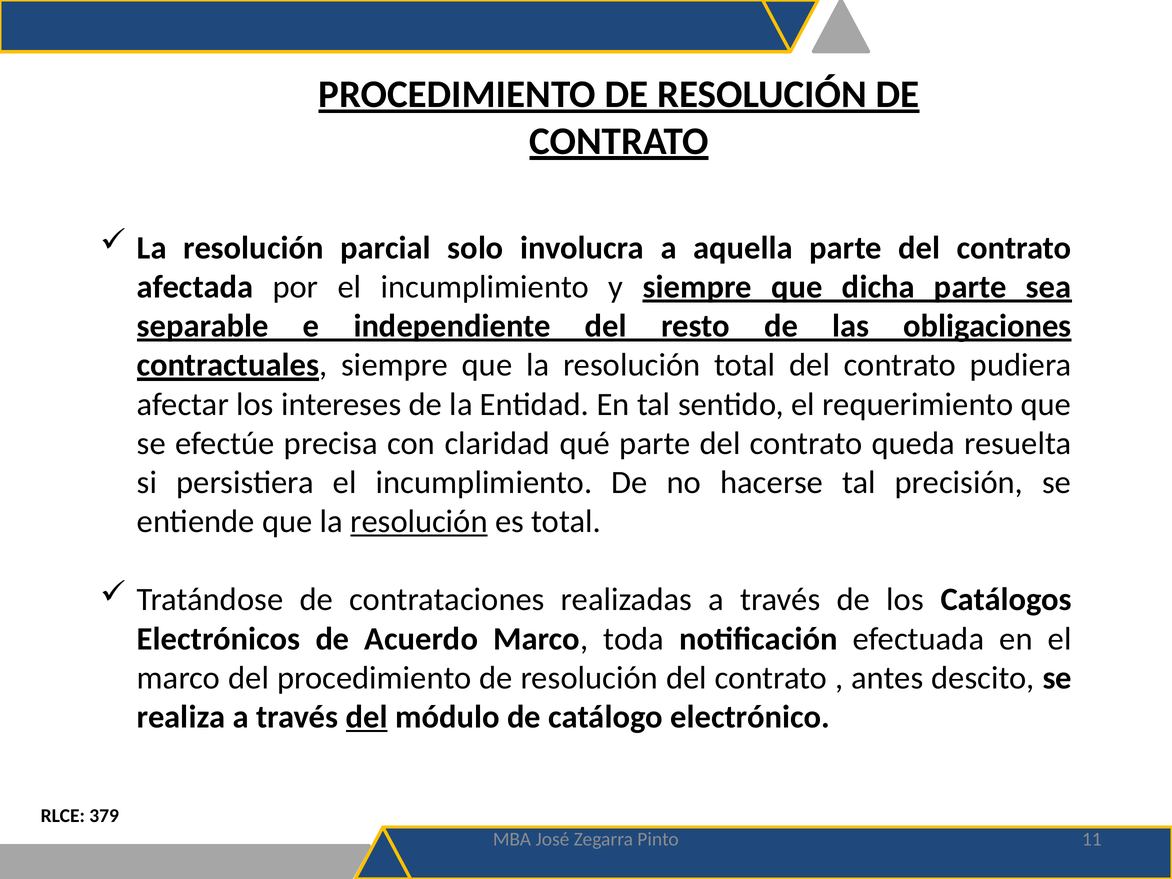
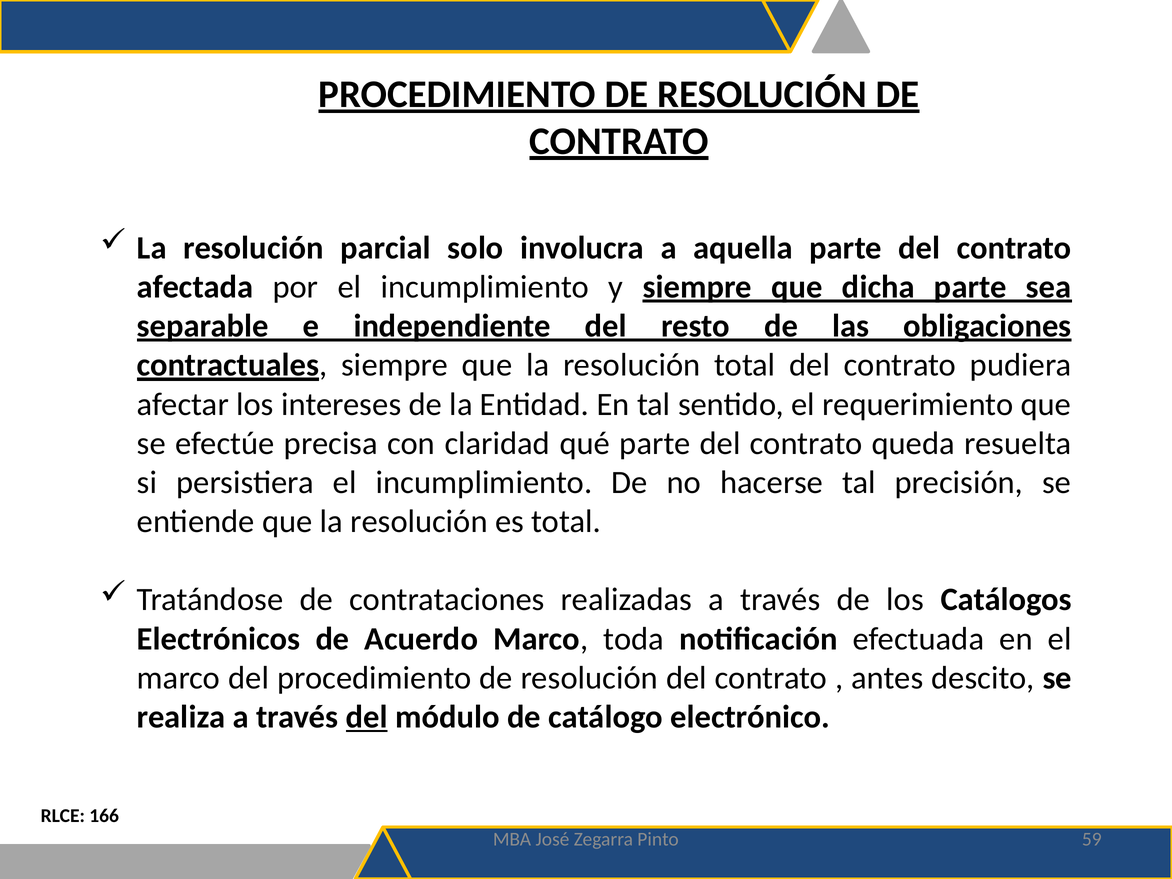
resolución underline: present -> none (419, 522)
379: 379 -> 166 (104, 816)
11: 11 -> 59 (1092, 839)
